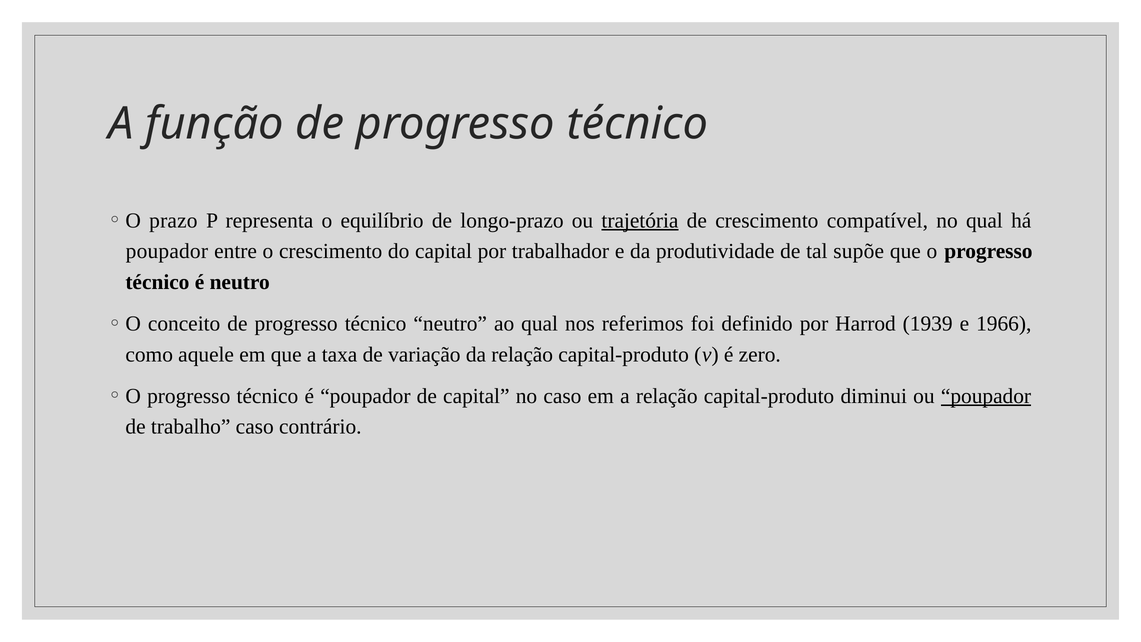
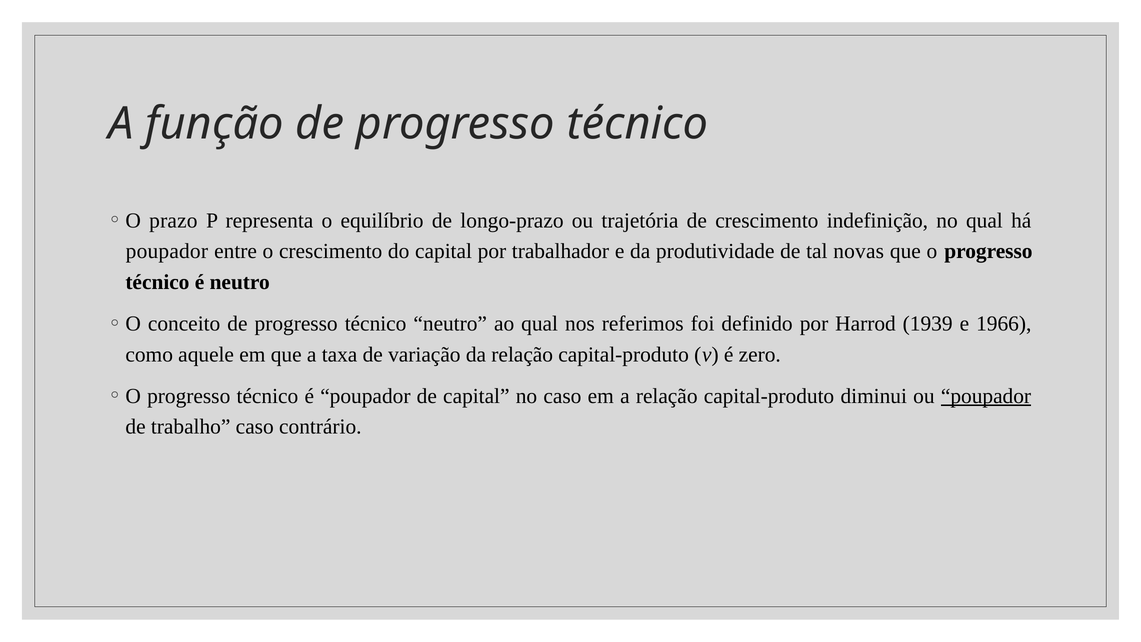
trajetória underline: present -> none (640, 221)
compatível: compatível -> indefinição (877, 221)
supõe: supõe -> novas (859, 251)
